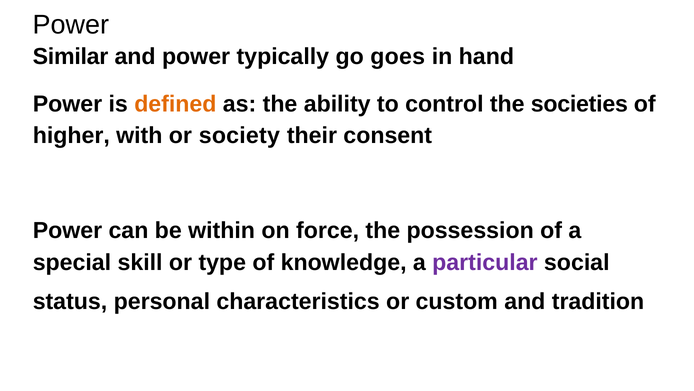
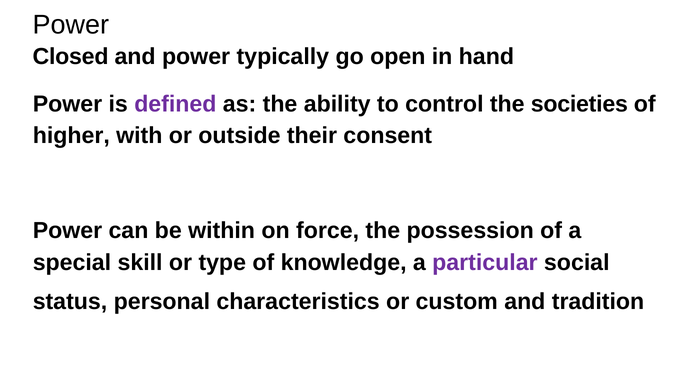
Similar: Similar -> Closed (71, 56)
goes: goes -> open (398, 56)
defined colour: orange -> purple (175, 104)
society: society -> outside (239, 136)
